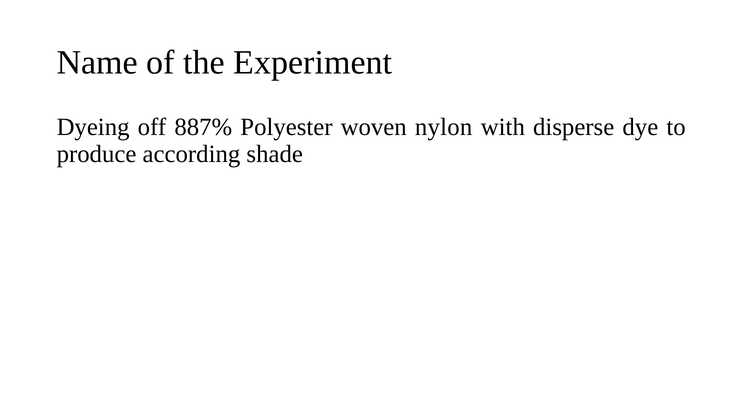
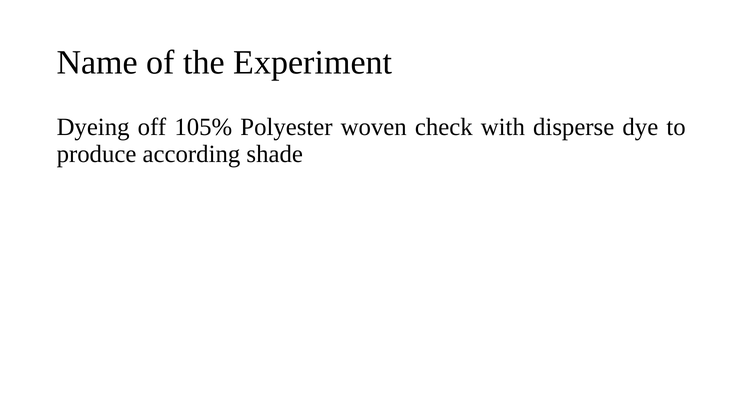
887%: 887% -> 105% (203, 127)
nylon: nylon -> check (444, 127)
